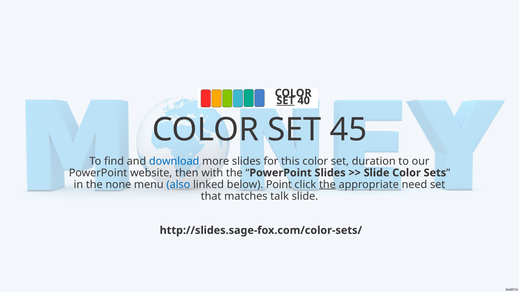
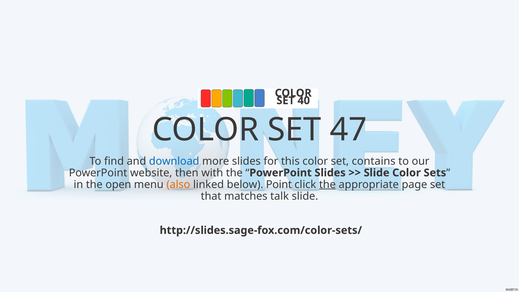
SET underline: present -> none (286, 101)
45: 45 -> 47 (348, 130)
duration: duration -> contains (374, 161)
none: none -> open (118, 184)
also colour: blue -> orange (178, 184)
need: need -> page (414, 184)
